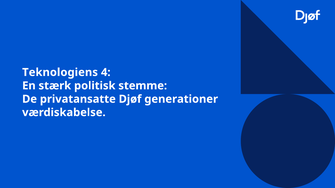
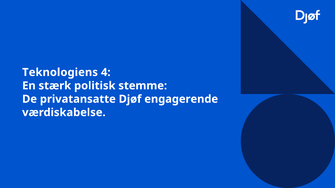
generationer: generationer -> engagerende (181, 99)
